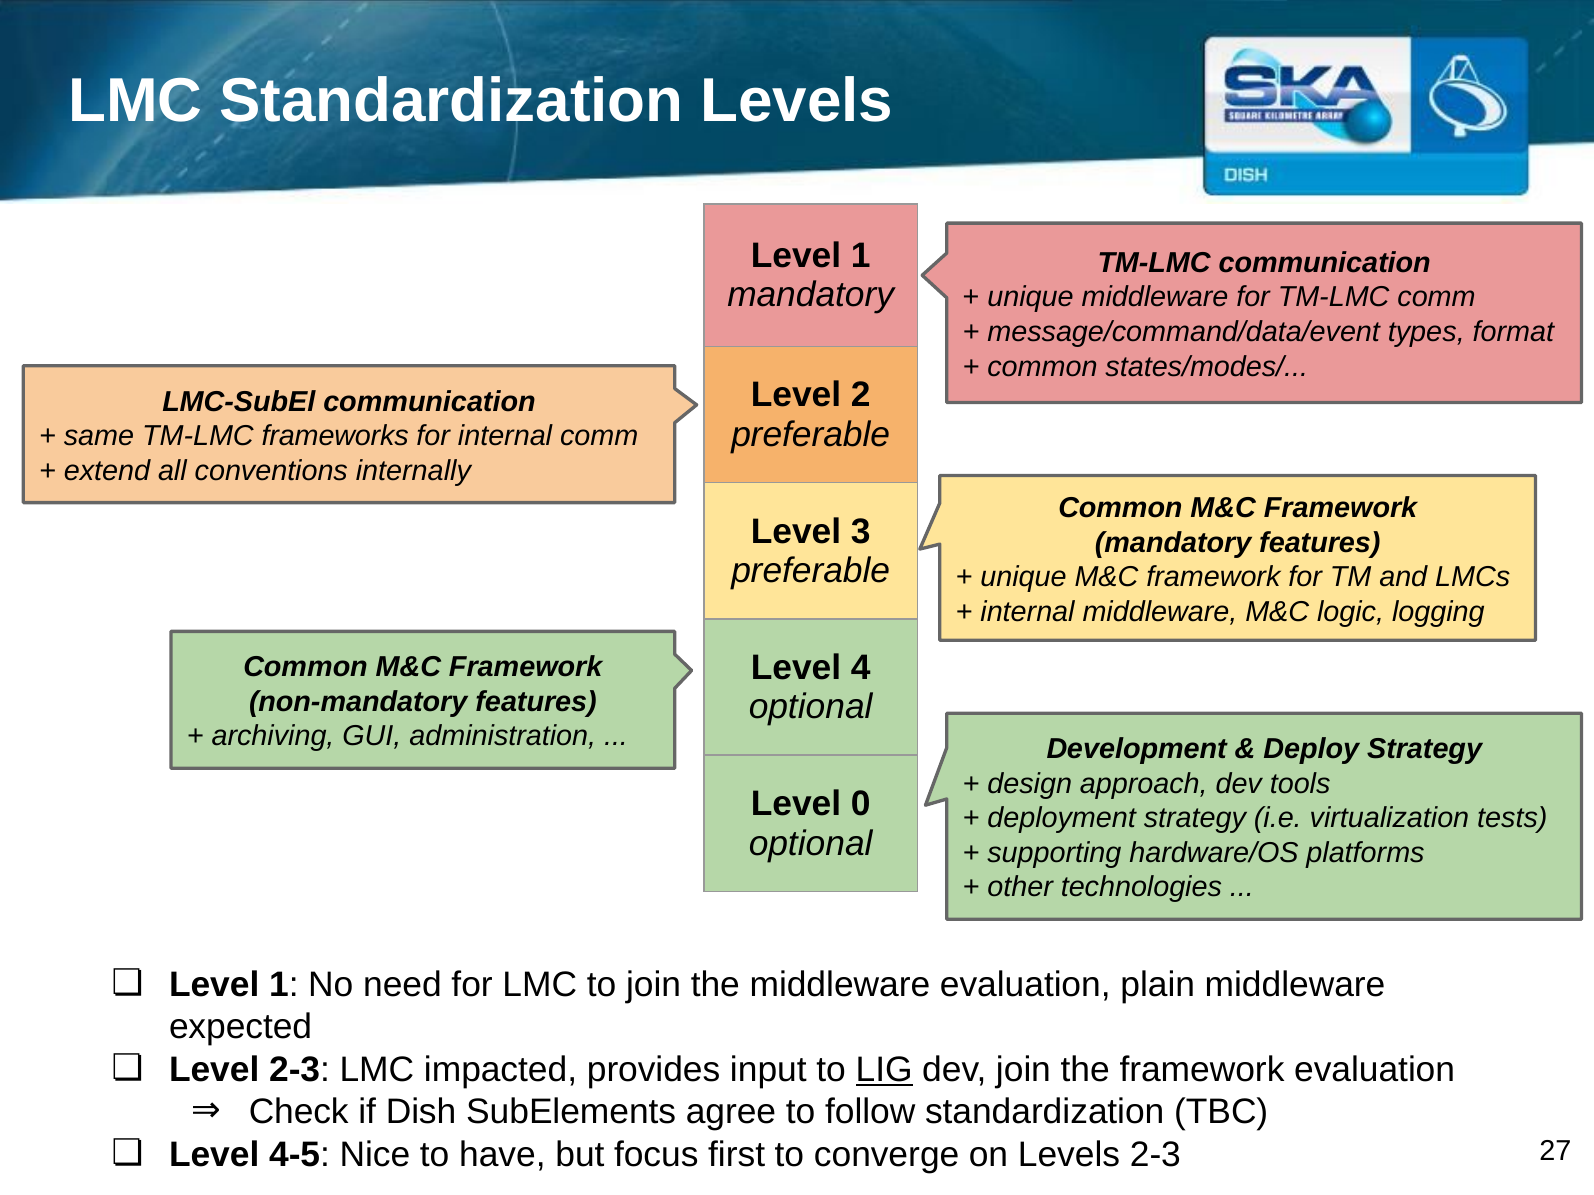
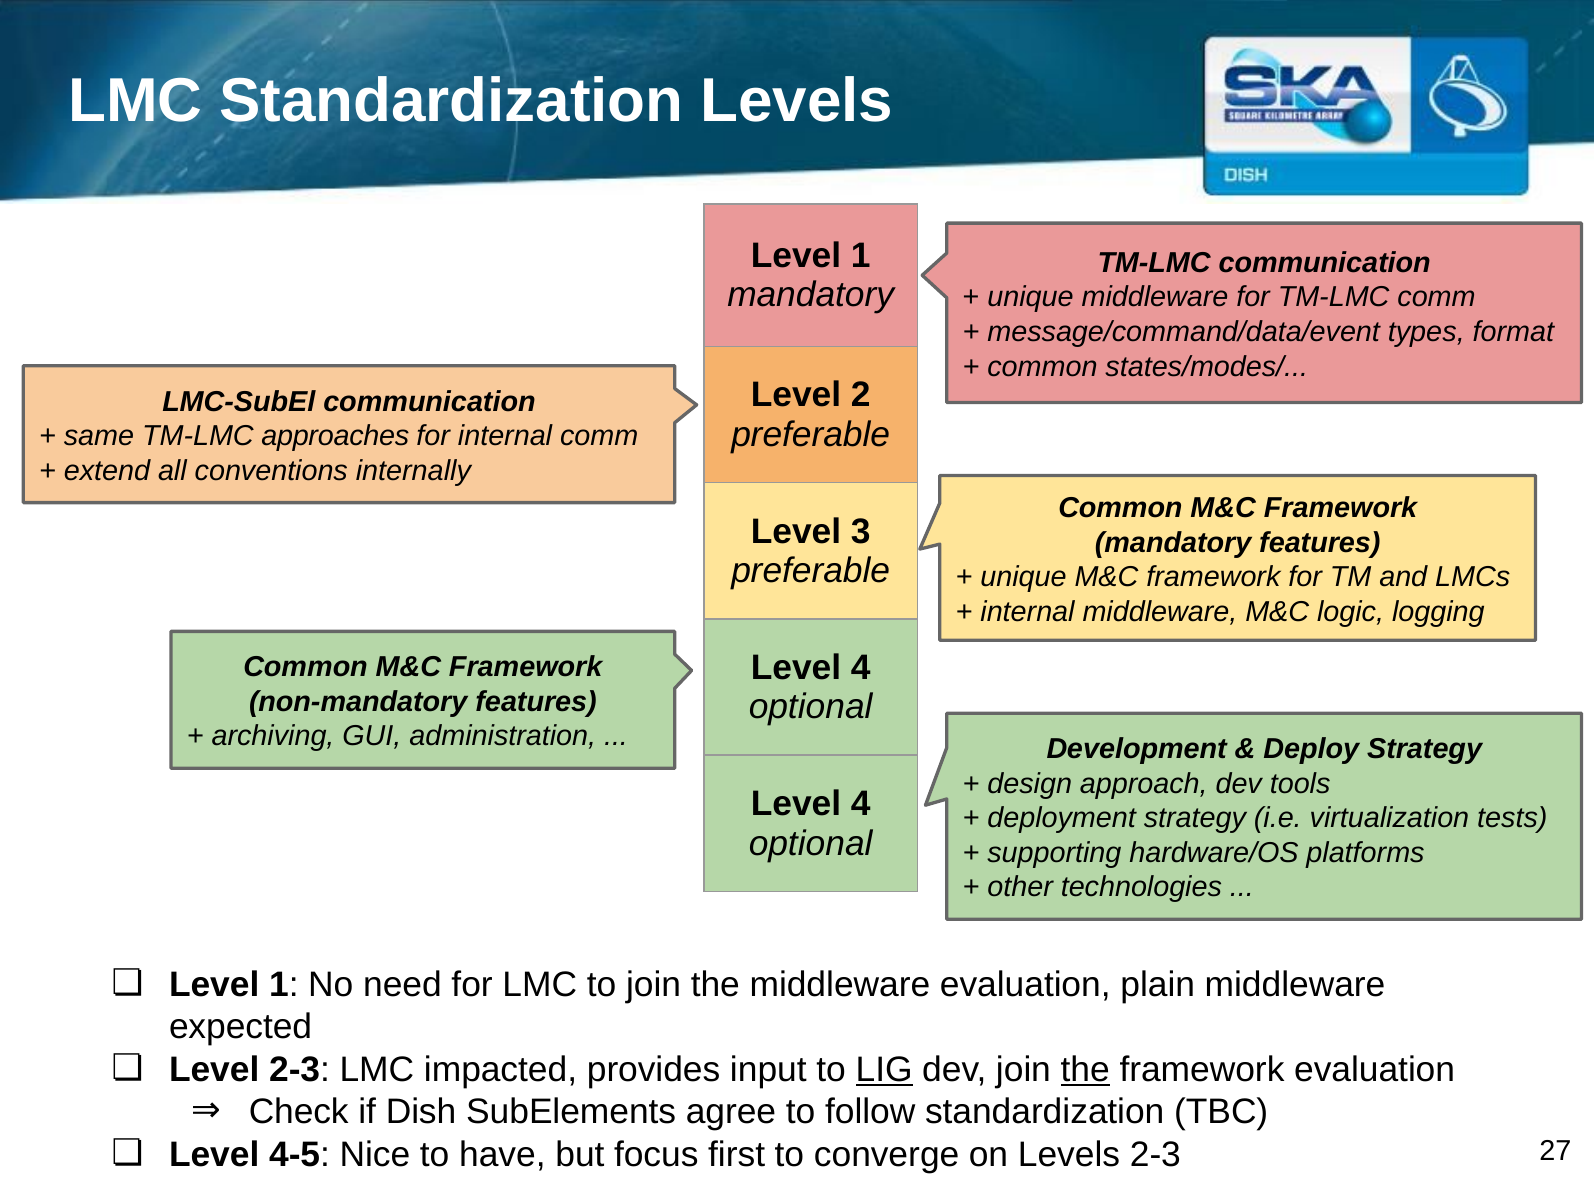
frameworks: frameworks -> approaches (335, 436)
0: 0 -> 4 (861, 804)
the underline: none -> present (1085, 1070)
